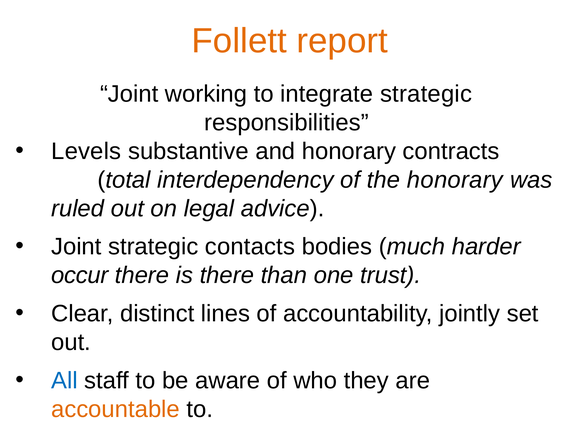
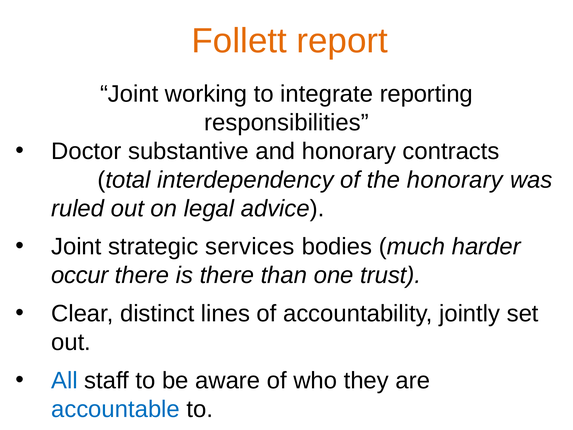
integrate strategic: strategic -> reporting (426, 94)
Levels: Levels -> Doctor (86, 151)
contacts: contacts -> services (250, 247)
accountable colour: orange -> blue (116, 409)
